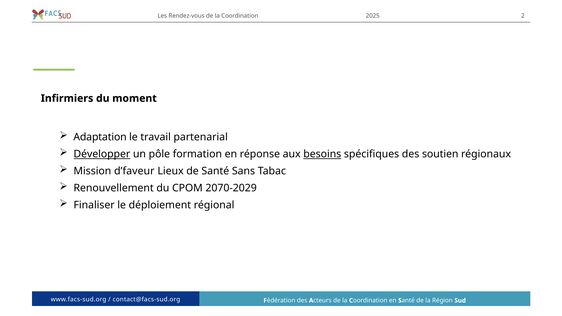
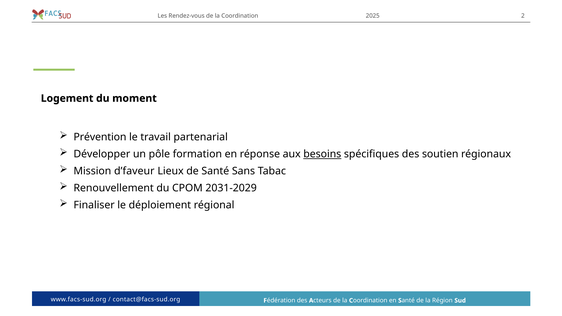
Infirmiers: Infirmiers -> Logement (67, 98)
Adaptation: Adaptation -> Prévention (100, 137)
Développer underline: present -> none (102, 154)
2070-2029: 2070-2029 -> 2031-2029 (231, 188)
